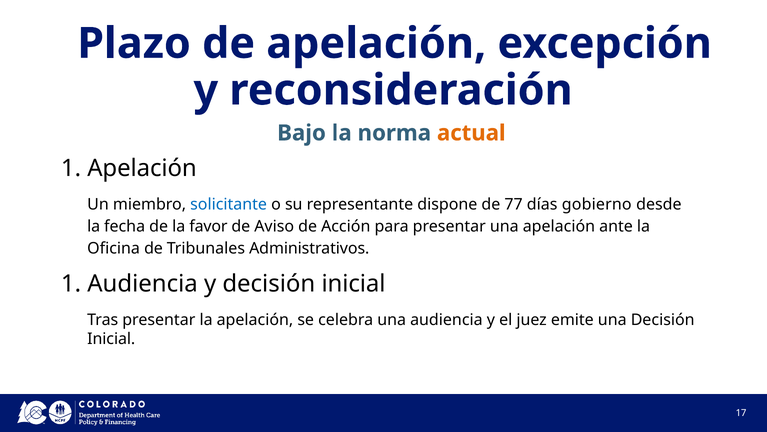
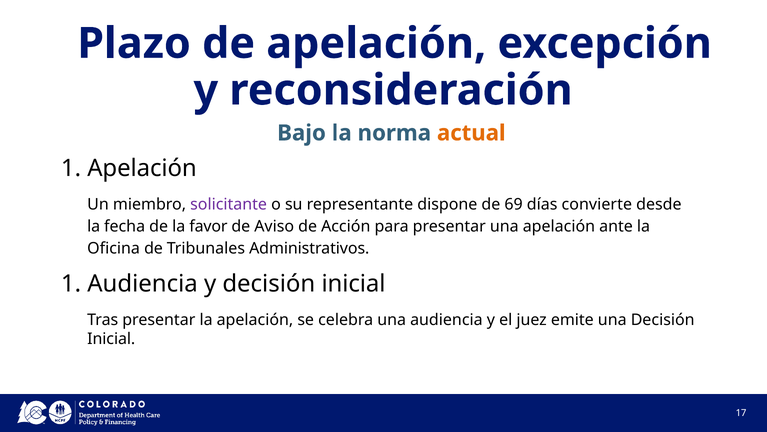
solicitante colour: blue -> purple (229, 204)
77: 77 -> 69 (514, 204)
gobierno: gobierno -> convierte (597, 204)
